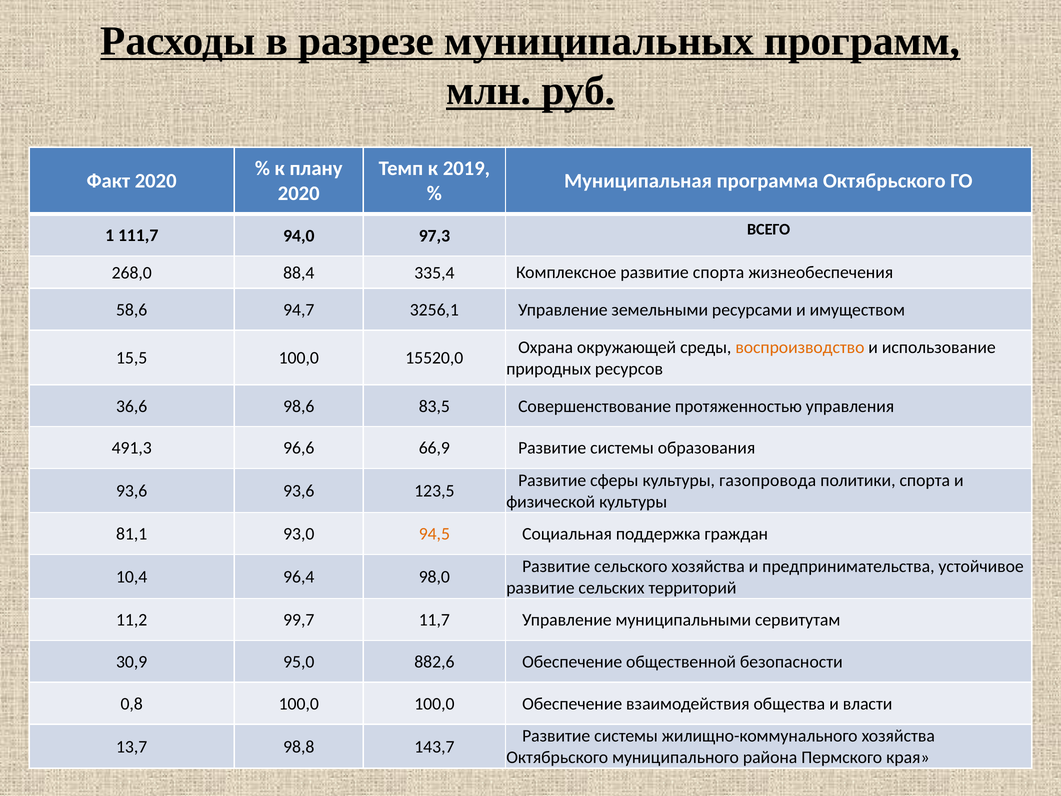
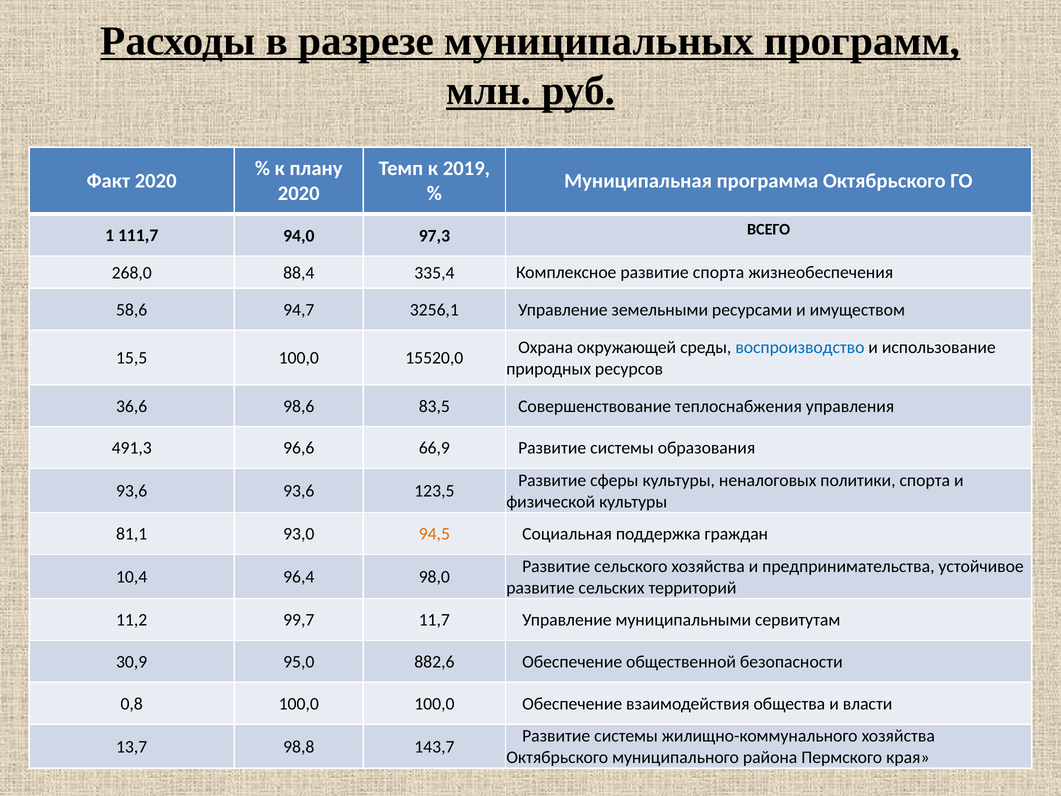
воспроизводство colour: orange -> blue (800, 347)
протяженностью: протяженностью -> теплоснабжения (738, 406)
газопровода: газопровода -> неналоговых (768, 480)
